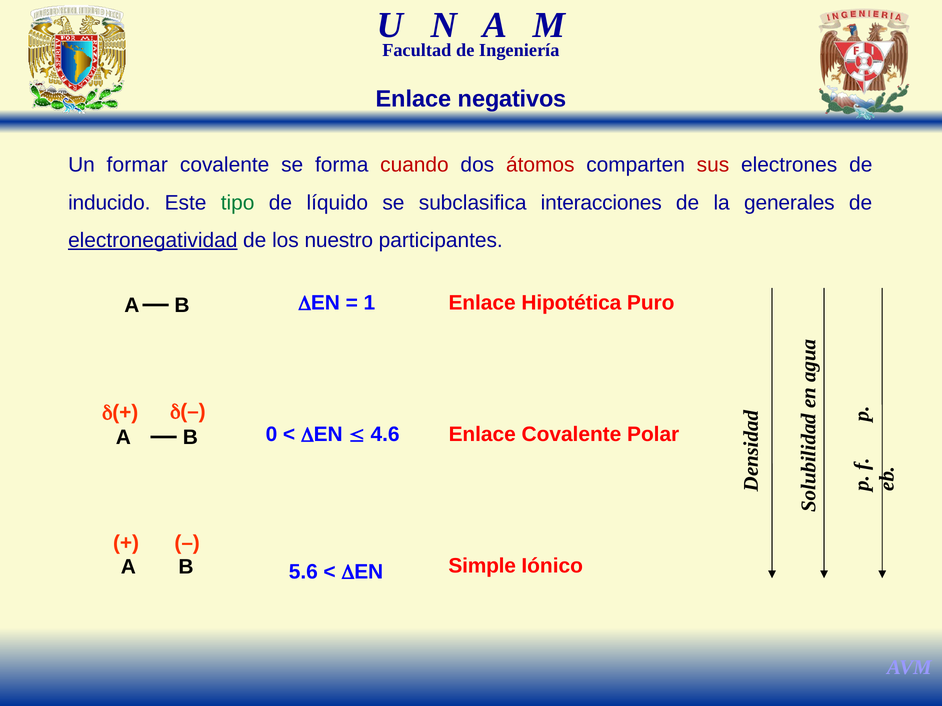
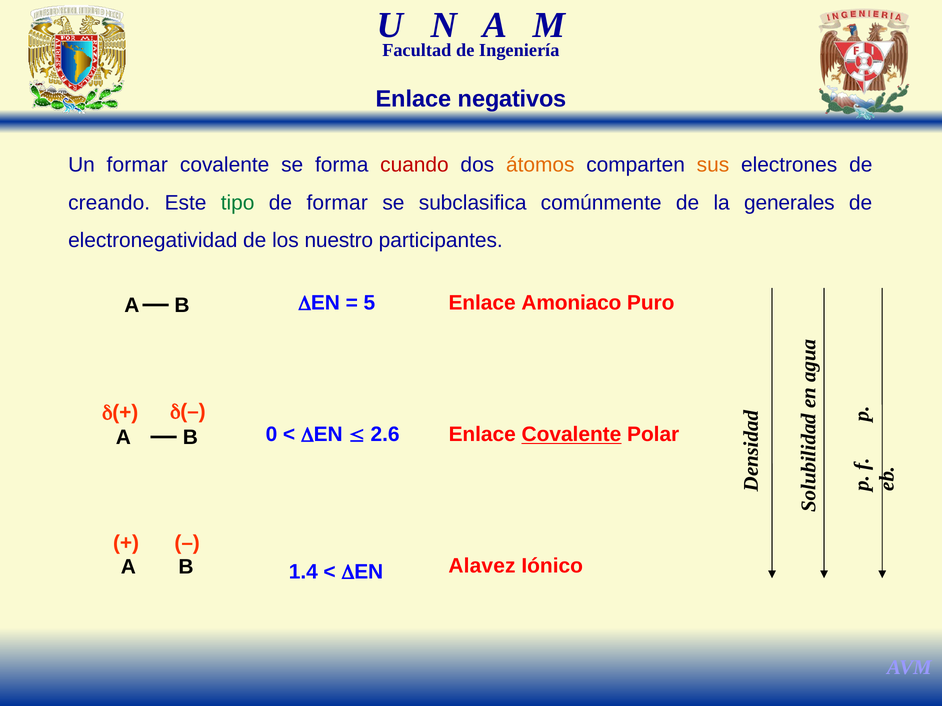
átomos colour: red -> orange (540, 165)
sus colour: red -> orange (713, 165)
inducido: inducido -> creando (109, 203)
de líquido: líquido -> formar (337, 203)
interacciones: interacciones -> comúnmente (601, 203)
electronegatividad underline: present -> none (153, 240)
1: 1 -> 5 (369, 303)
Hipotética: Hipotética -> Amoniaco (571, 303)
4.6: 4.6 -> 2.6 (385, 435)
Covalente underline: none -> present (571, 435)
Simple: Simple -> Alavez (482, 566)
5.6: 5.6 -> 1.4 (303, 572)
